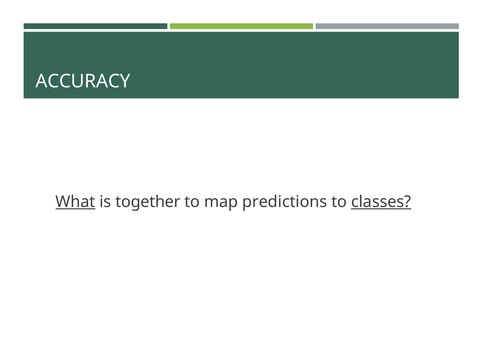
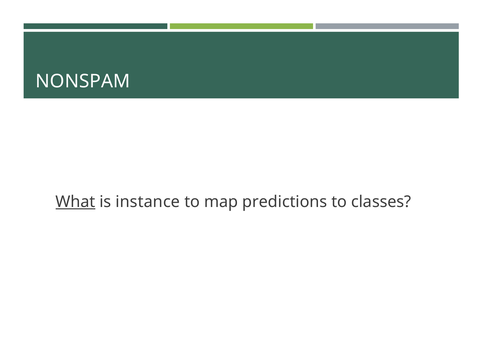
ACCURACY: ACCURACY -> NONSPAM (83, 81)
together: together -> instance (148, 201)
classes underline: present -> none (381, 201)
